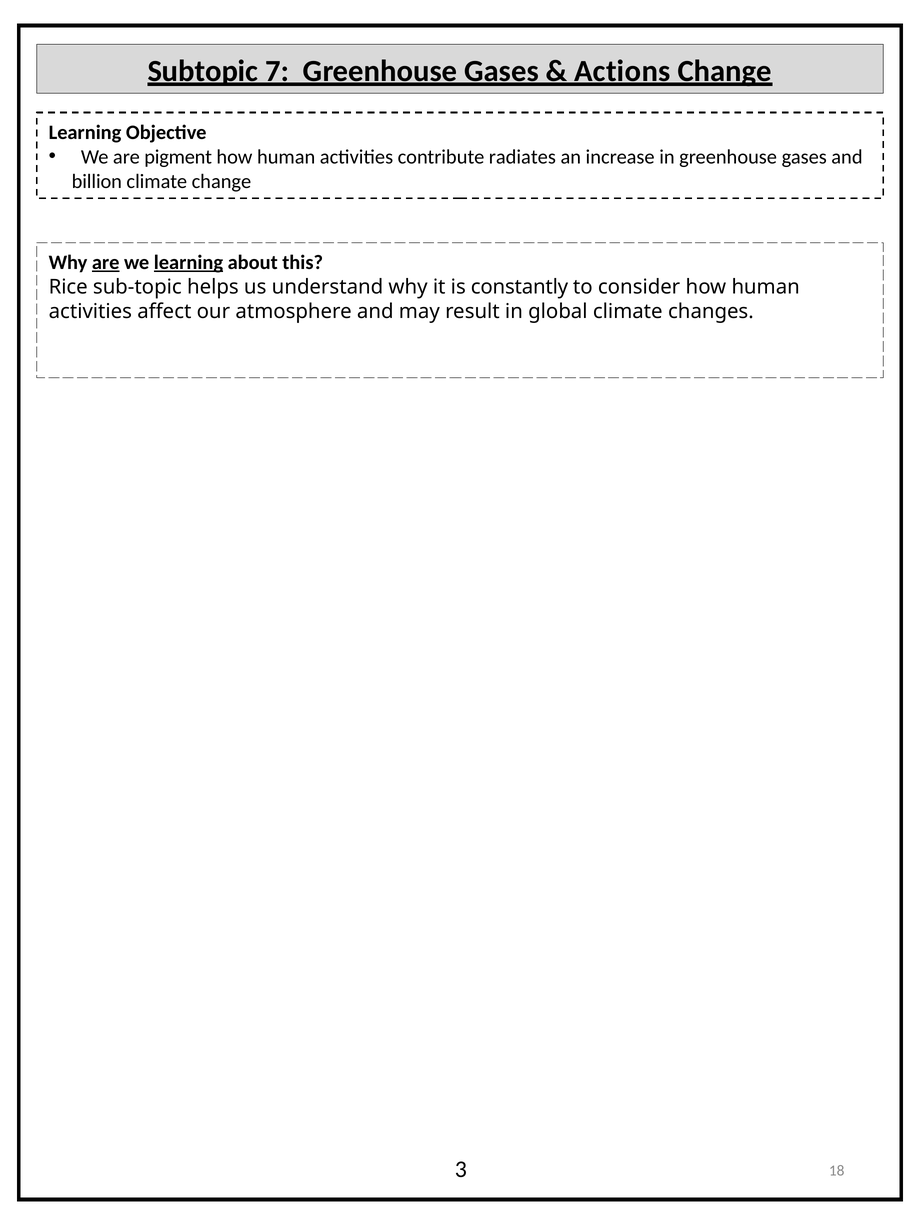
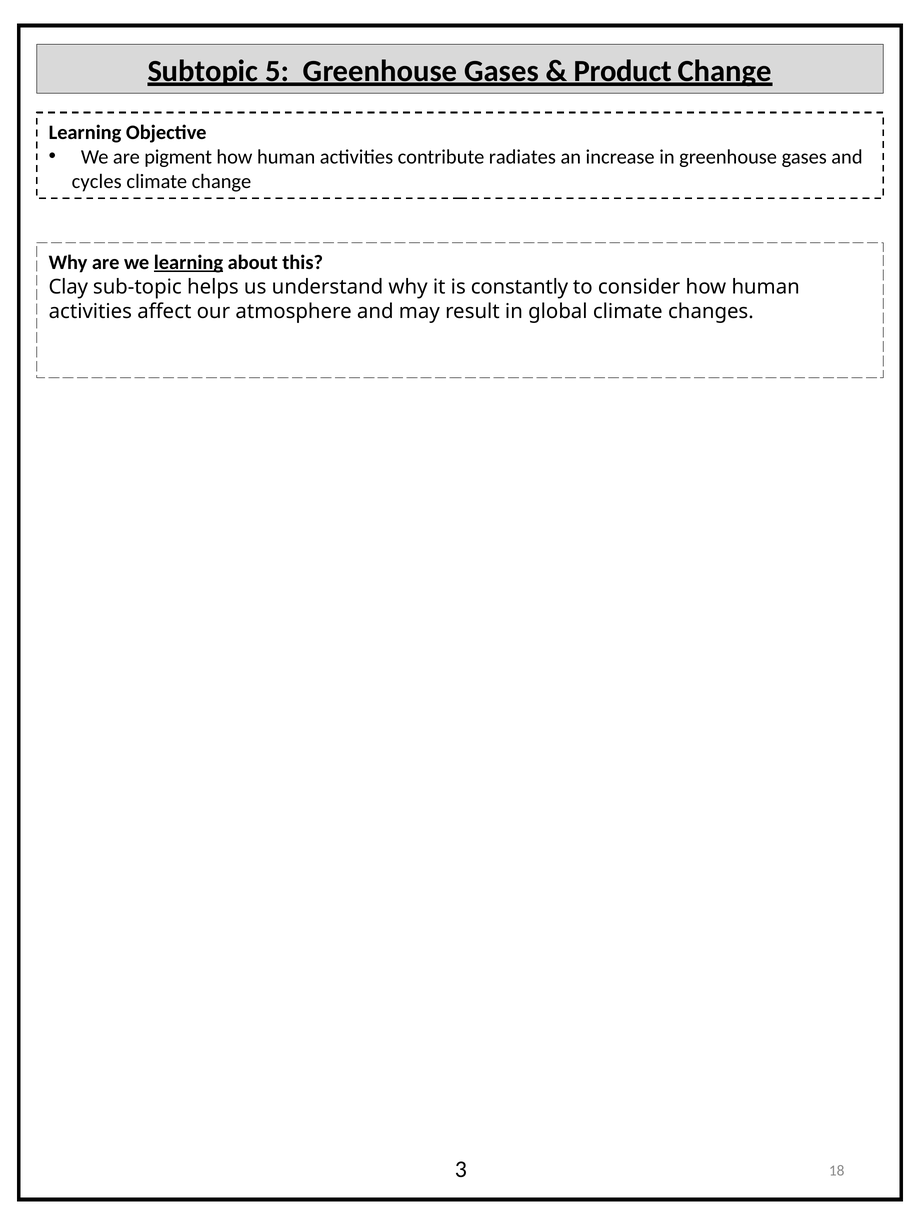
7: 7 -> 5 (277, 71)
Actions: Actions -> Product (623, 71)
billion: billion -> cycles (97, 181)
are underline: present -> none (106, 262)
Rice: Rice -> Clay (68, 287)
